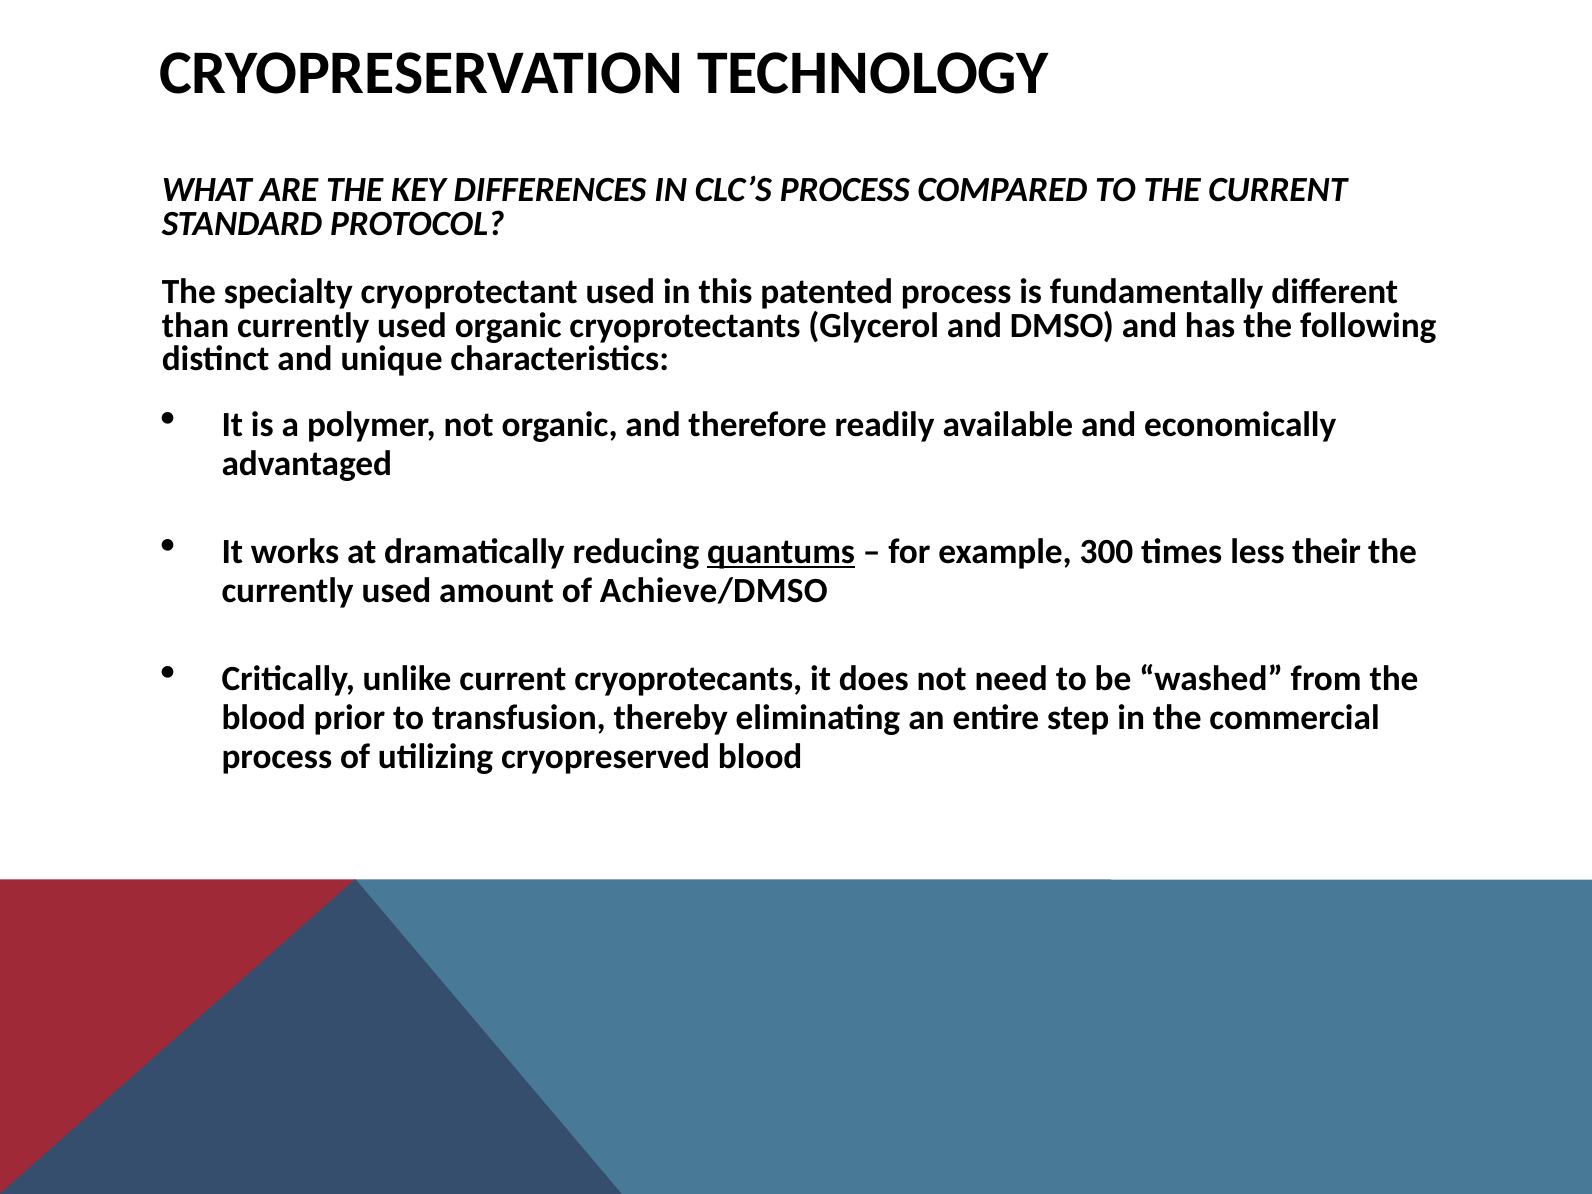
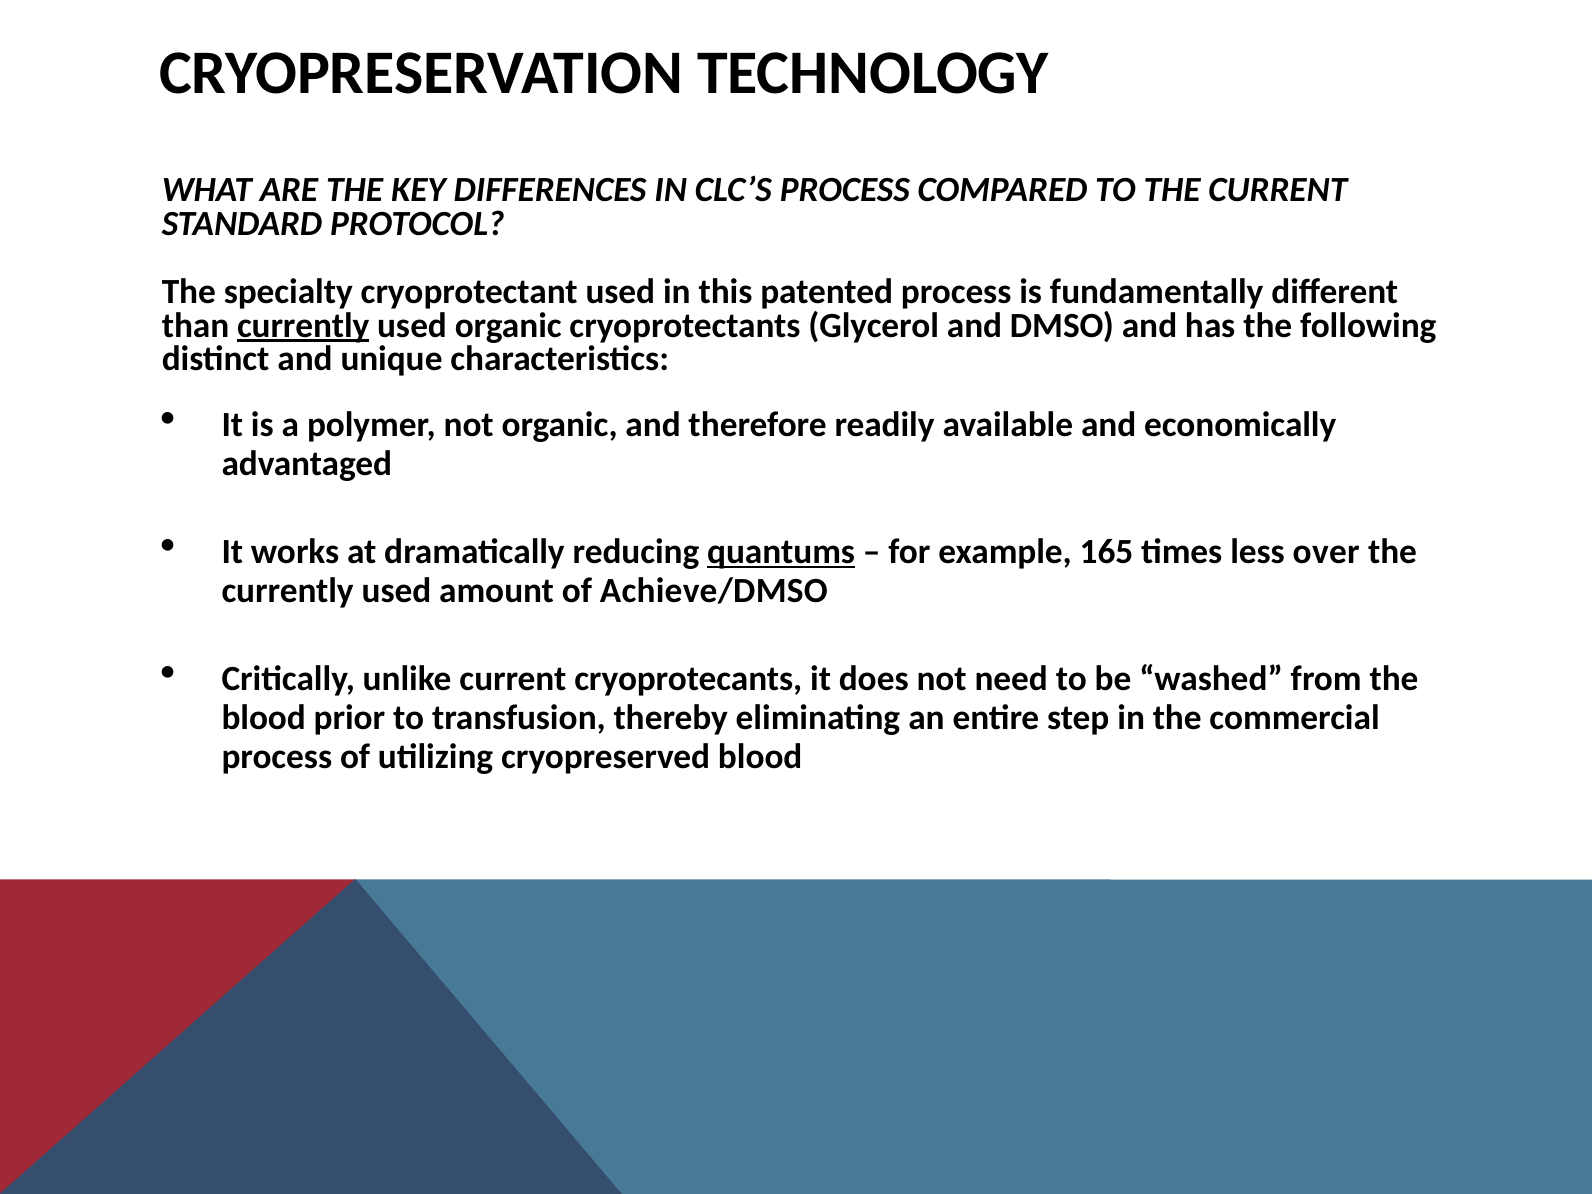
currently underline: none -> present (303, 325)
300: 300 -> 165 (1106, 552)
their: their -> over (1326, 552)
